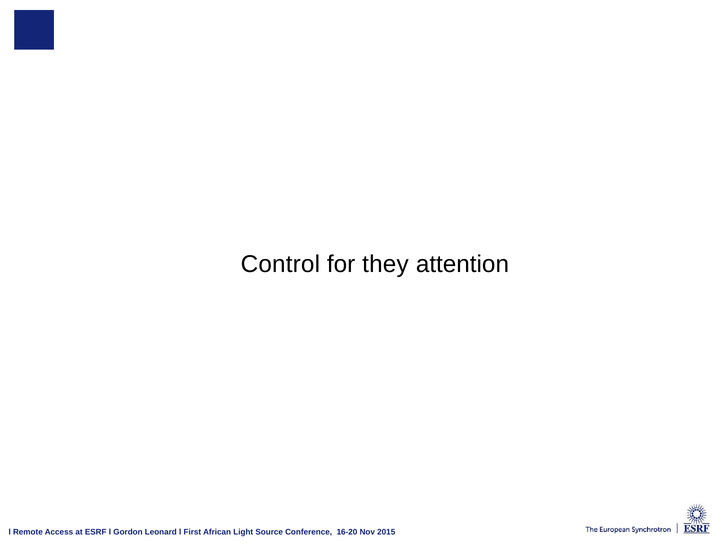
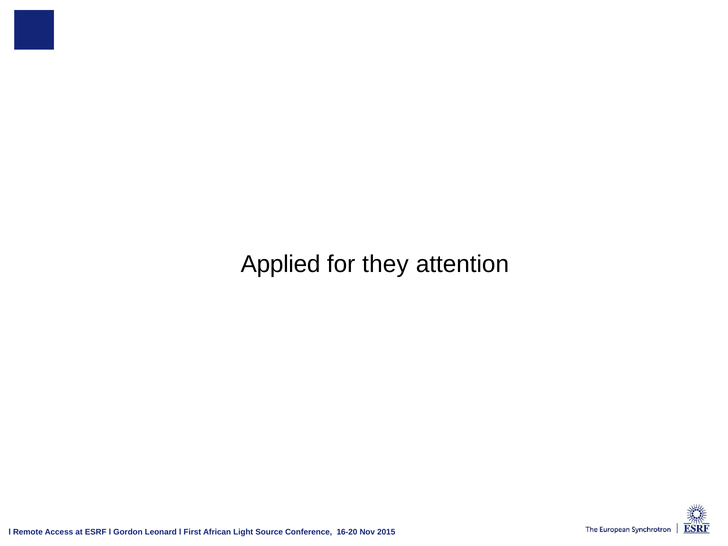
Control: Control -> Applied (281, 264)
